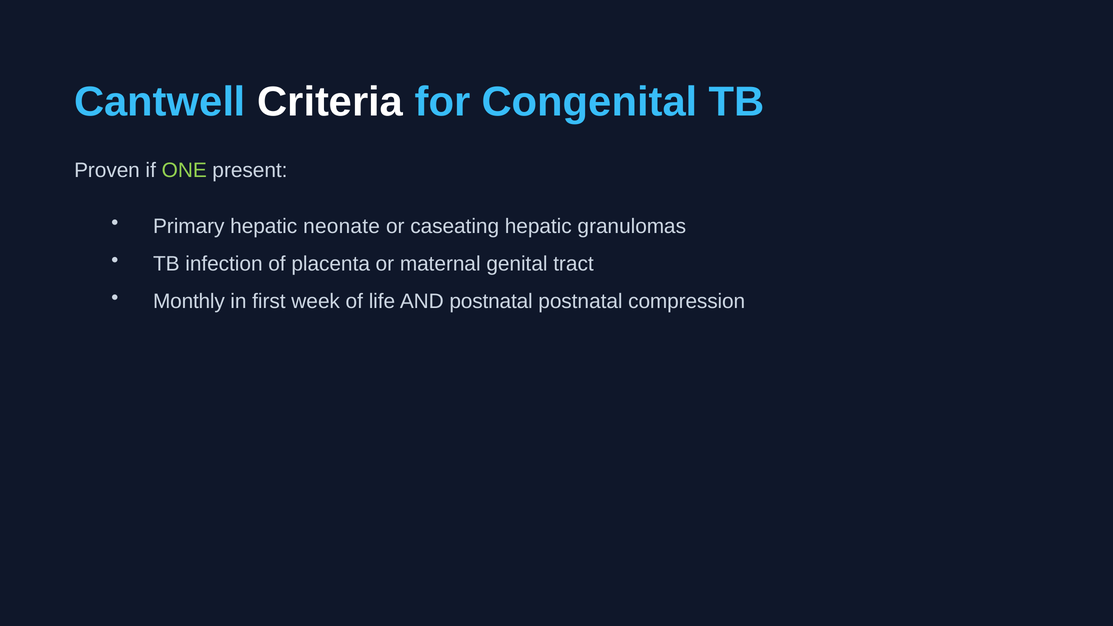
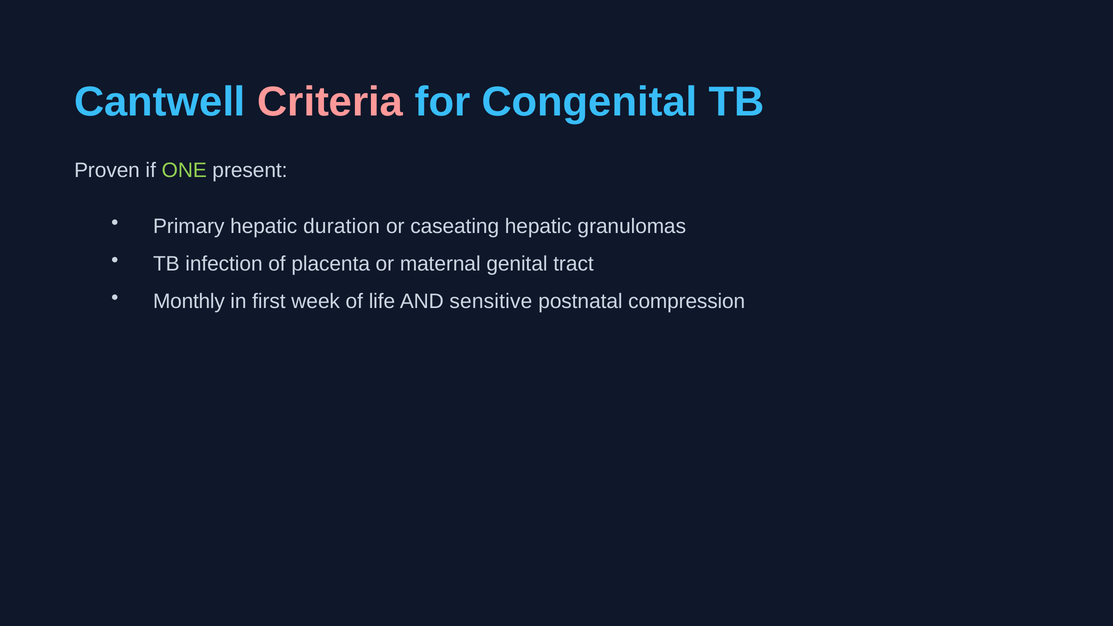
Criteria colour: white -> pink (330, 102)
neonate: neonate -> duration (342, 226)
AND postnatal: postnatal -> sensitive (491, 301)
